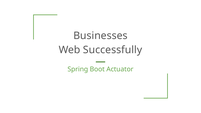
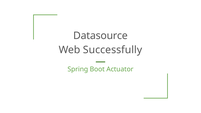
Businesses: Businesses -> Datasource (101, 36)
